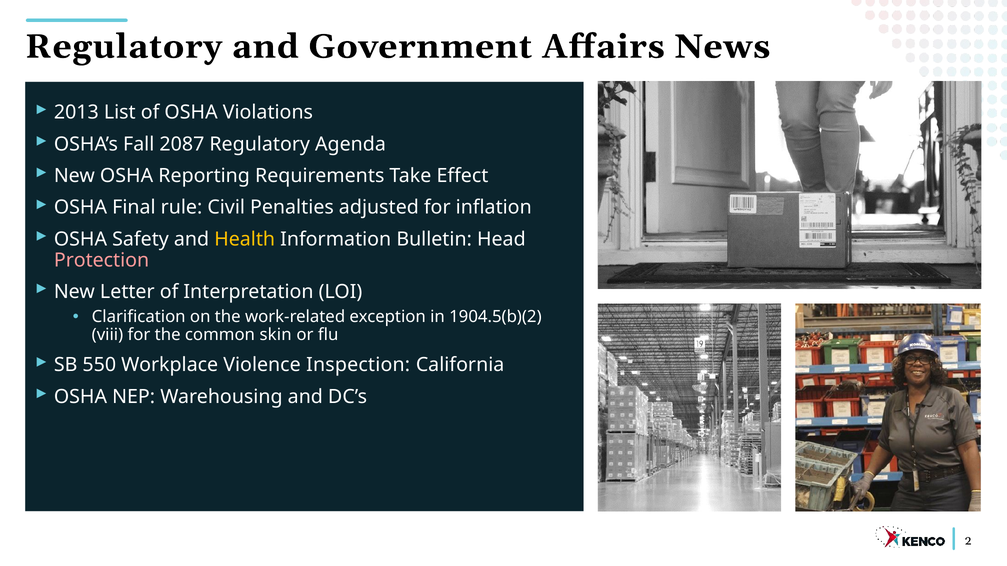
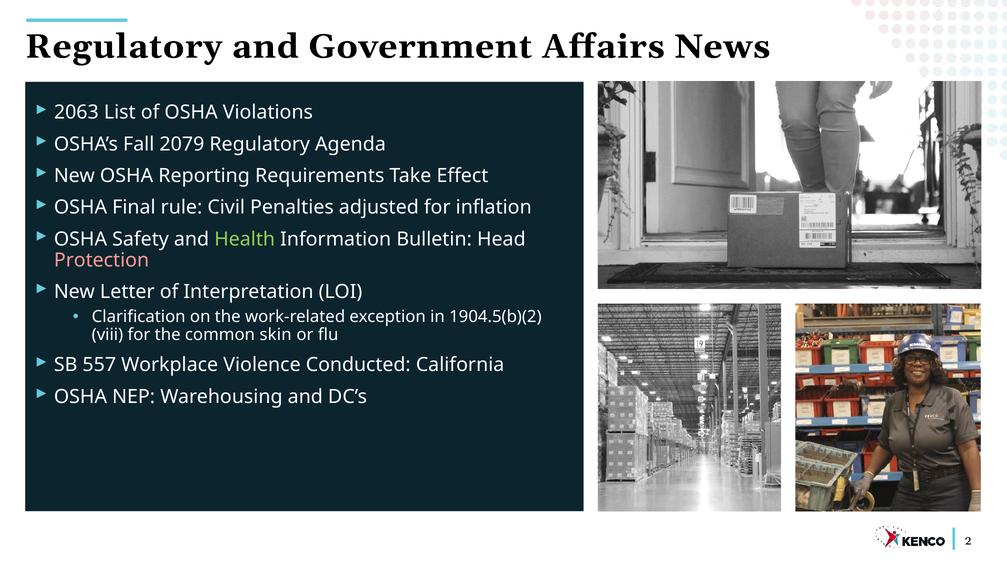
2013: 2013 -> 2063 (76, 113)
2087: 2087 -> 2079 (182, 144)
Health colour: yellow -> light green (245, 239)
550: 550 -> 557 (99, 365)
Inspection: Inspection -> Conducted (358, 365)
